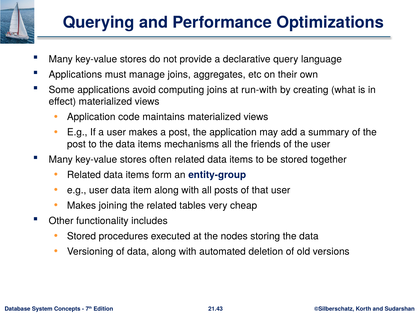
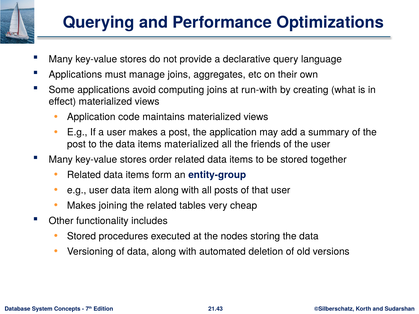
items mechanisms: mechanisms -> materialized (192, 144)
often: often -> order (161, 160)
